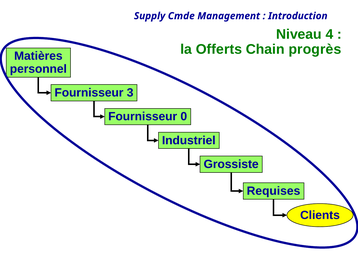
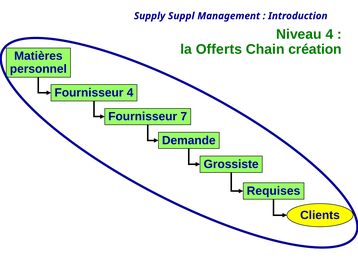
Cmde: Cmde -> Suppl (181, 16)
progrès: progrès -> création (315, 49)
Fournisseur 3: 3 -> 4 (130, 93)
0: 0 -> 7 (184, 117)
Industriel: Industriel -> Demande (189, 141)
